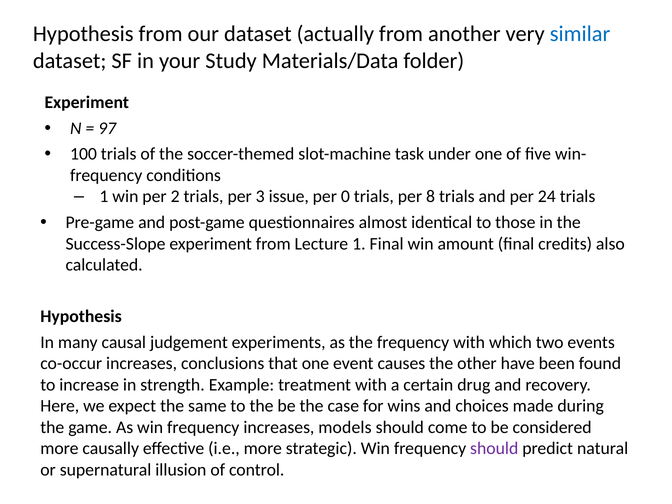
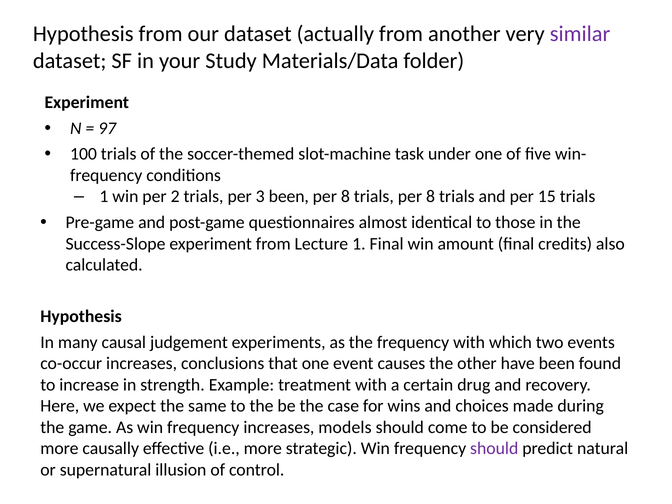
similar colour: blue -> purple (580, 34)
3 issue: issue -> been (289, 197)
0: 0 -> 8 (345, 197)
24: 24 -> 15 (547, 197)
